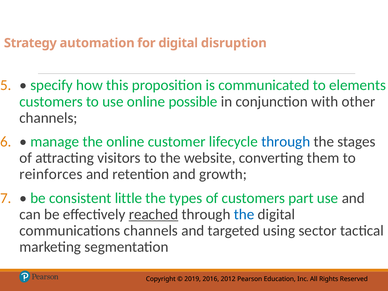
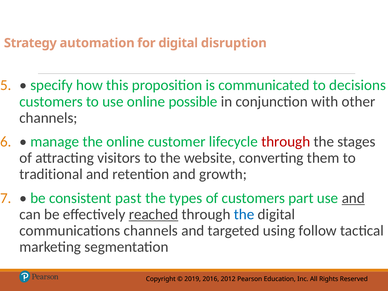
elements: elements -> decisions (358, 85)
through colour: blue -> red (286, 142)
reinforces: reinforces -> traditional (51, 174)
little: little -> past (128, 198)
and underline: none -> present (353, 198)
sector: sector -> follow (318, 231)
